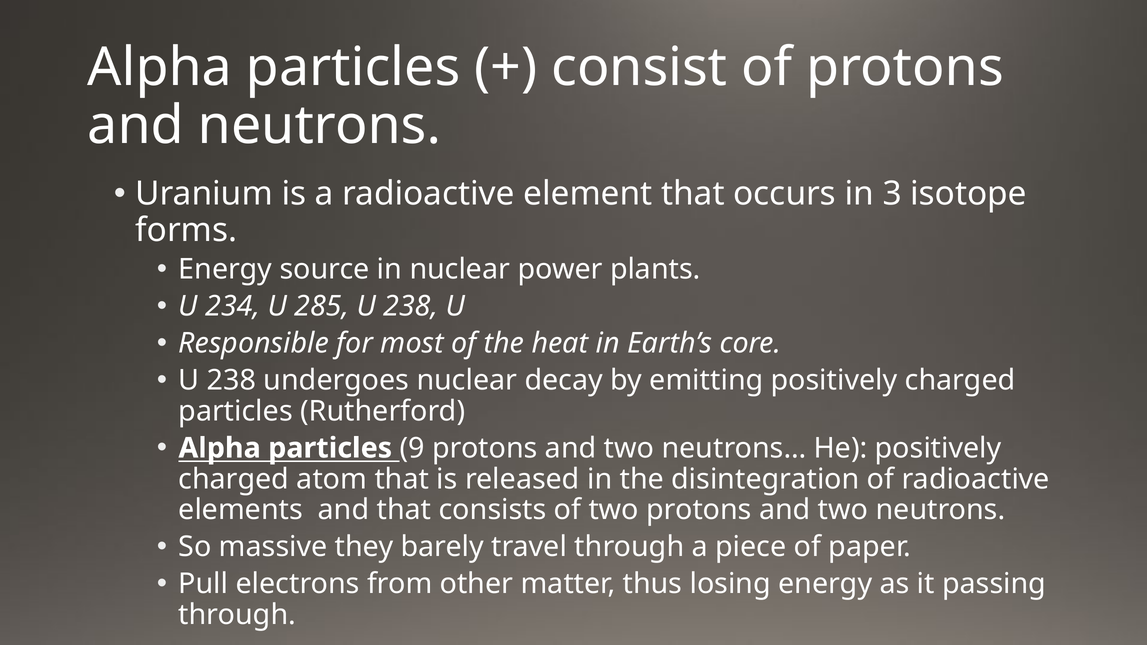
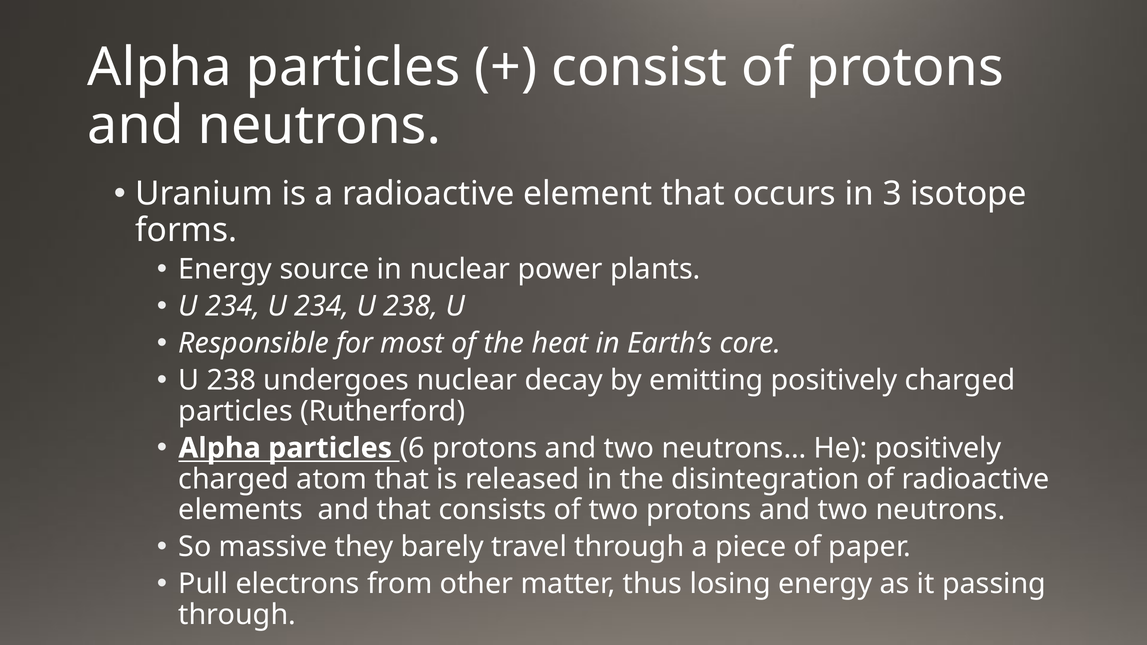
234 U 285: 285 -> 234 (322, 307)
9: 9 -> 6 (412, 448)
